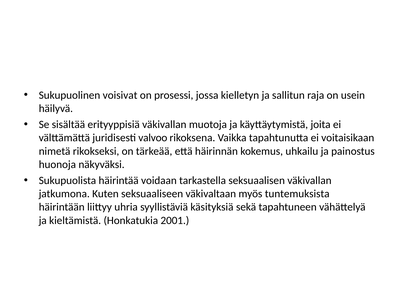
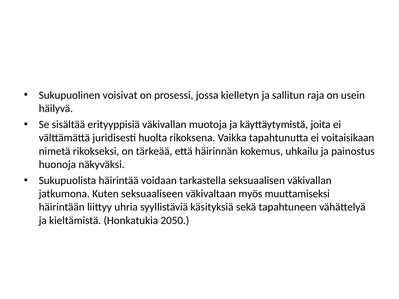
valvoo: valvoo -> huolta (153, 138)
tuntemuksista: tuntemuksista -> muuttamiseksi (297, 194)
2001: 2001 -> 2050 (175, 221)
